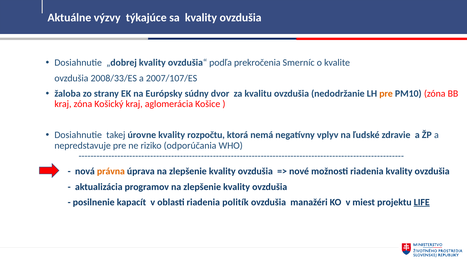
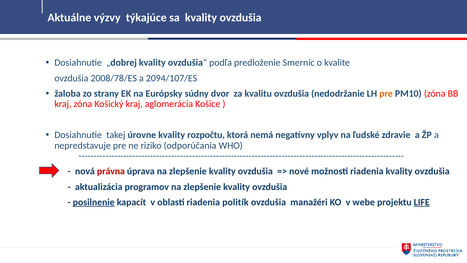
prekročenia: prekročenia -> predloženie (257, 63)
2008/33/ES: 2008/33/ES -> 2008/78/ES (114, 78)
2007/107/ES: 2007/107/ES -> 2094/107/ES (172, 78)
právna colour: orange -> red (111, 171)
posilnenie underline: none -> present (94, 202)
miest: miest -> webe (364, 202)
